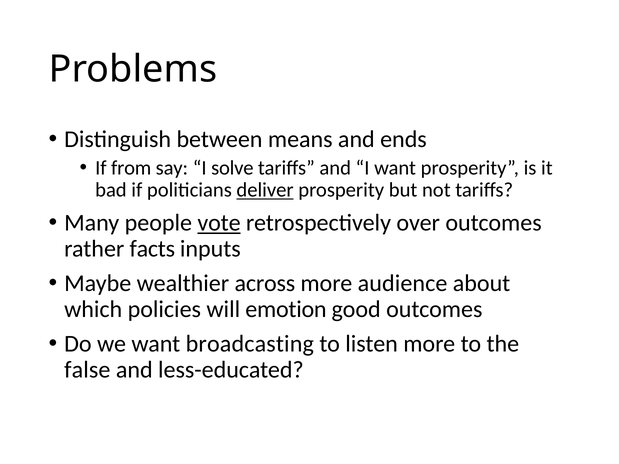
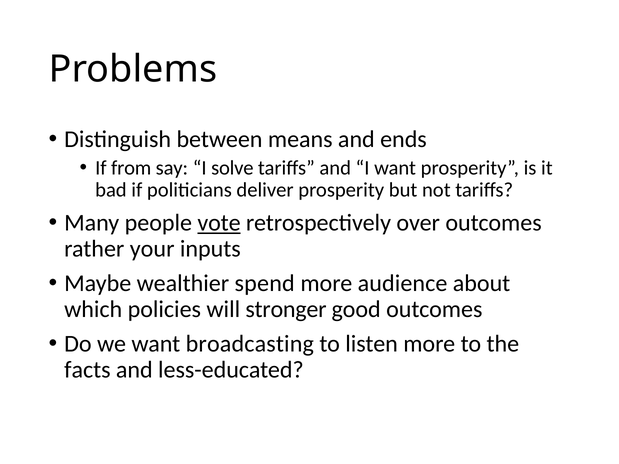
deliver underline: present -> none (265, 190)
facts: facts -> your (152, 249)
across: across -> spend (265, 283)
emotion: emotion -> stronger (286, 309)
false: false -> facts (87, 370)
